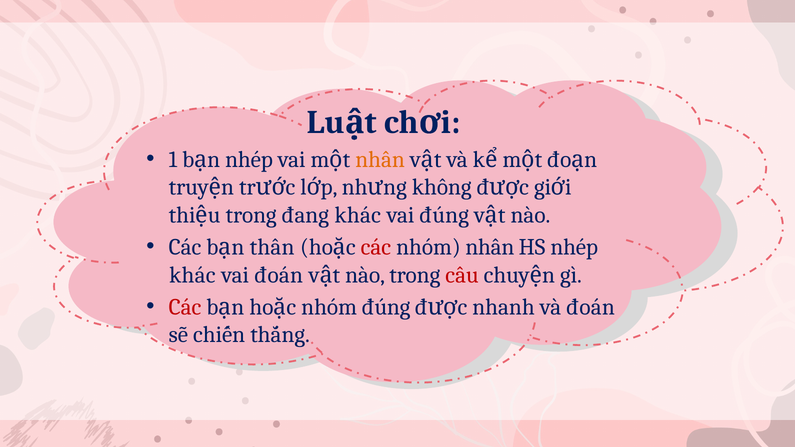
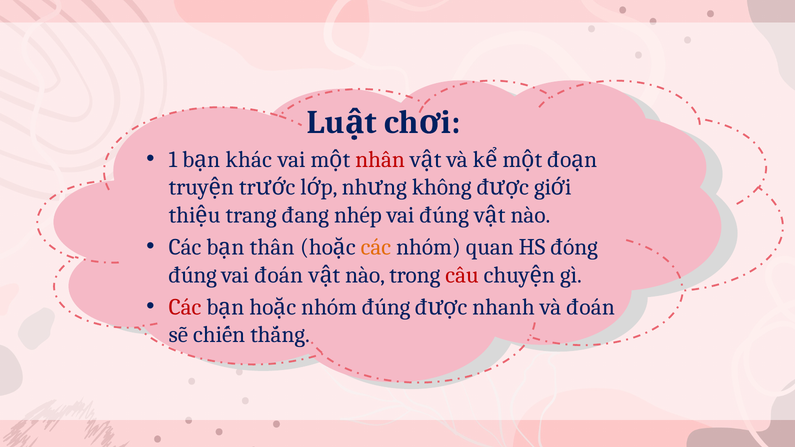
nhép: nhép -> khác (249, 160)
nhân colour: orange -> red (380, 160)
trong: trong -> trang (251, 215)
đang khác: khác -> nhép (358, 215)
các colour: red -> orange (376, 247)
nhóm nhân: nhân -> quan (490, 247)
HS nhép: nhép -> đóng (574, 247)
khác: khác -> đúng (193, 275)
